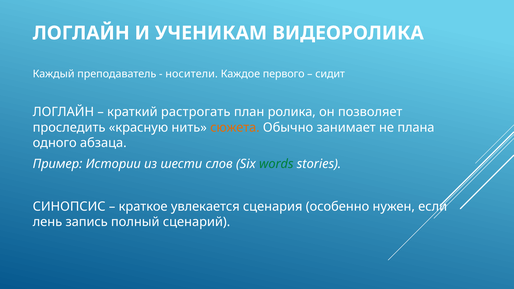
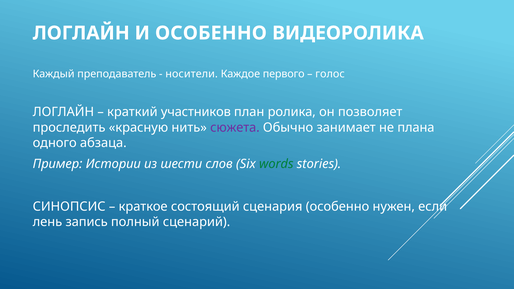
И УЧЕНИКАМ: УЧЕНИКАМ -> ОСОБЕННО (211, 33)
сидит: сидит -> голос (330, 74)
растрогать: растрогать -> участников (196, 112)
сюжета colour: orange -> purple (235, 128)
увлекается: увлекается -> состоящий (205, 207)
